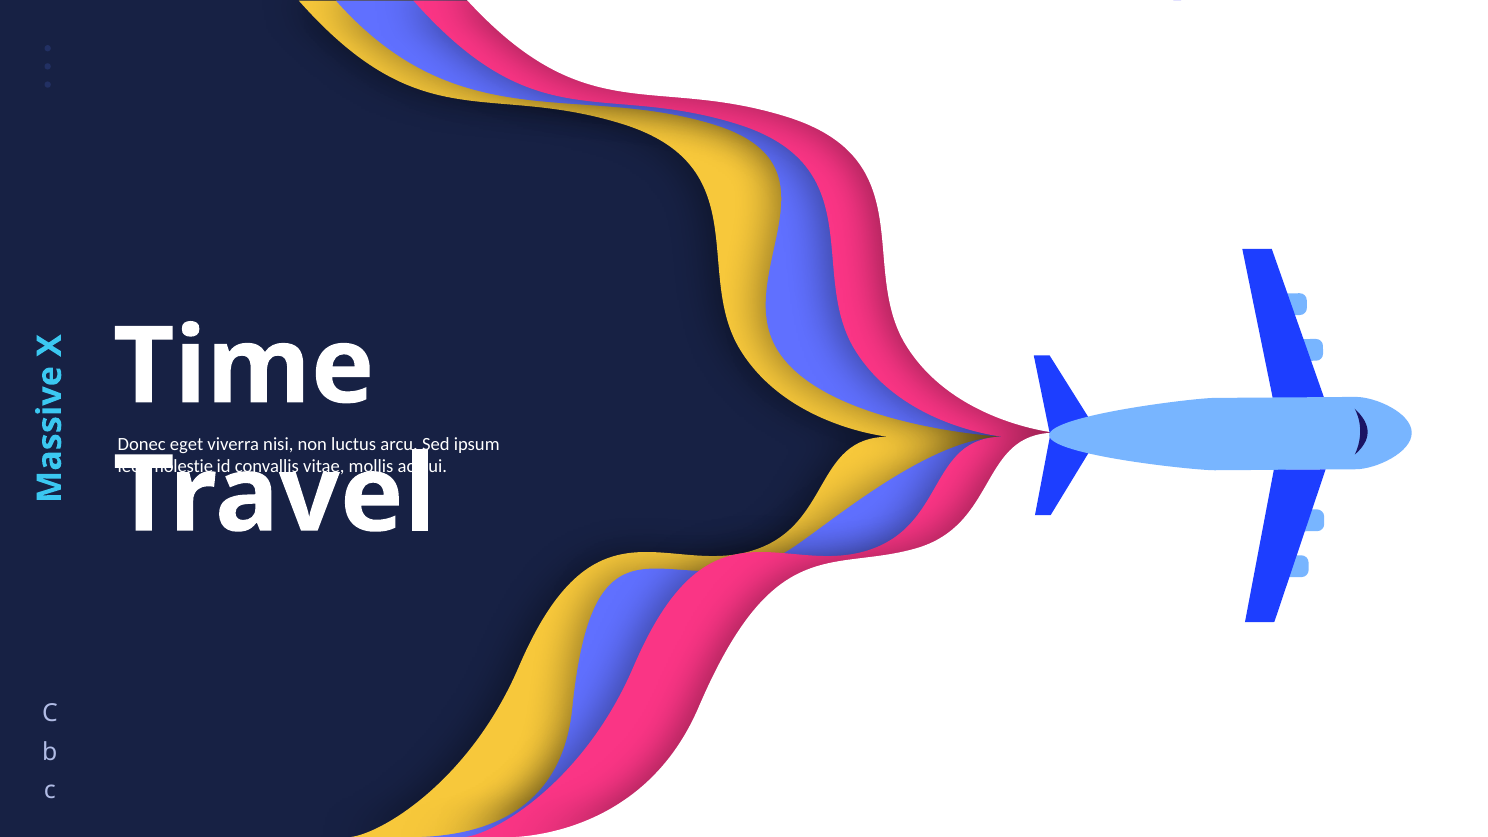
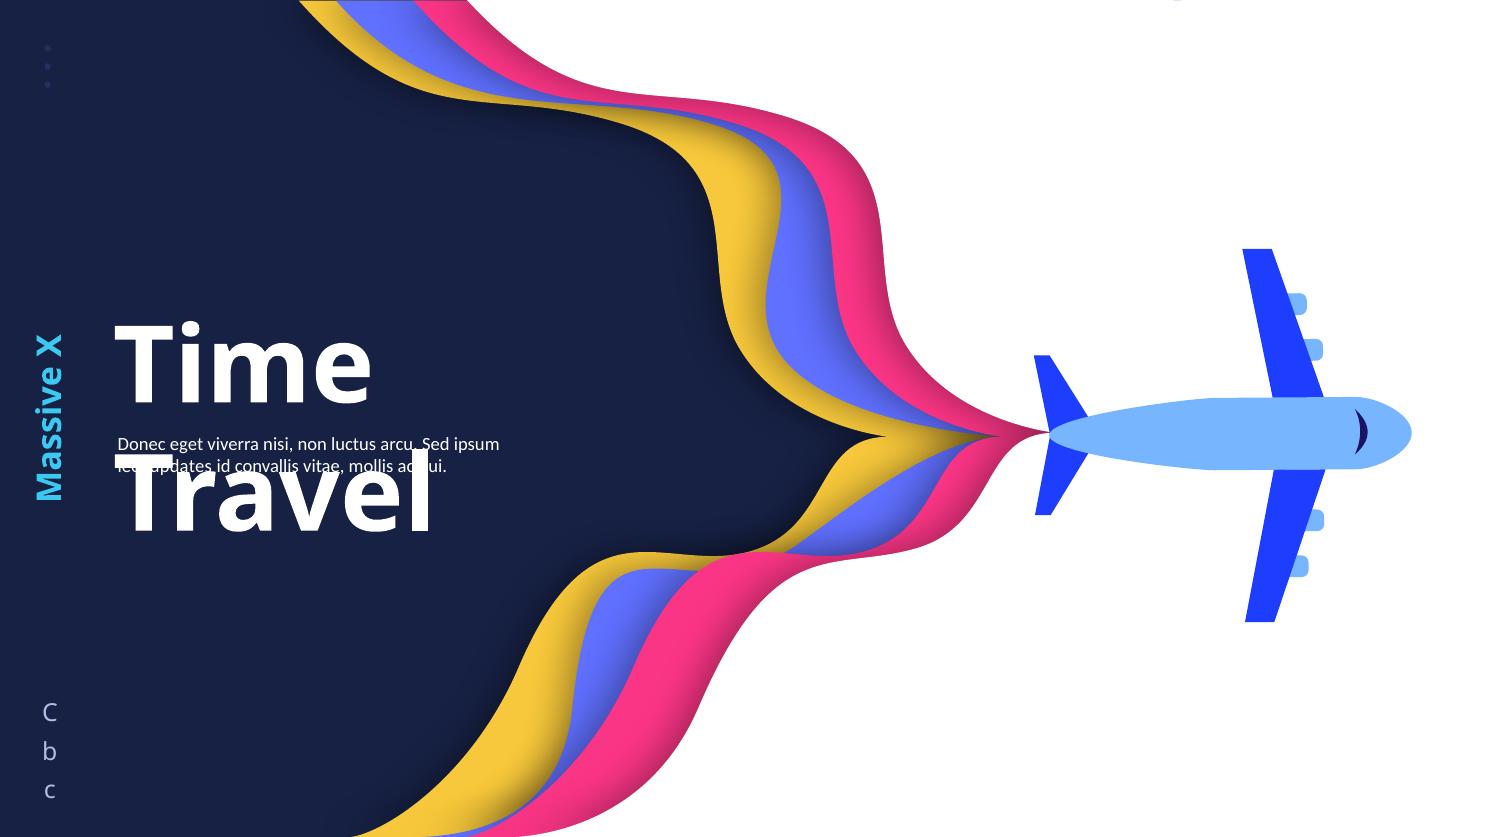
molestie: molestie -> updates (181, 467)
